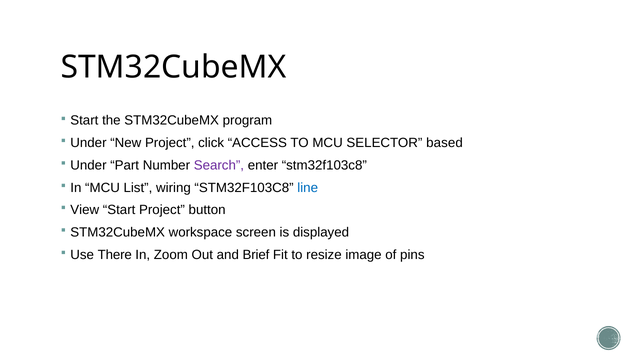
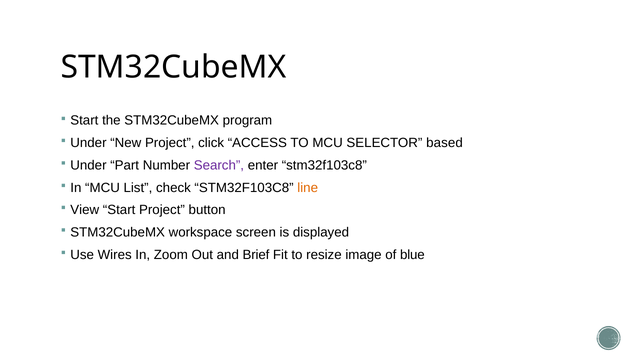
wiring: wiring -> check (173, 188)
line colour: blue -> orange (308, 188)
There: There -> Wires (115, 255)
pins: pins -> blue (412, 255)
